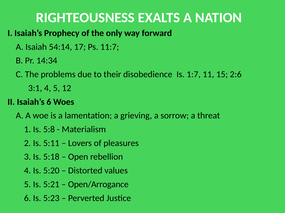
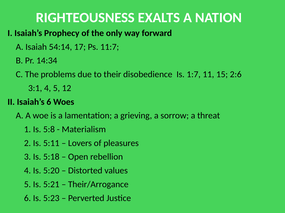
Open/Arrogance: Open/Arrogance -> Their/Arrogance (98, 185)
